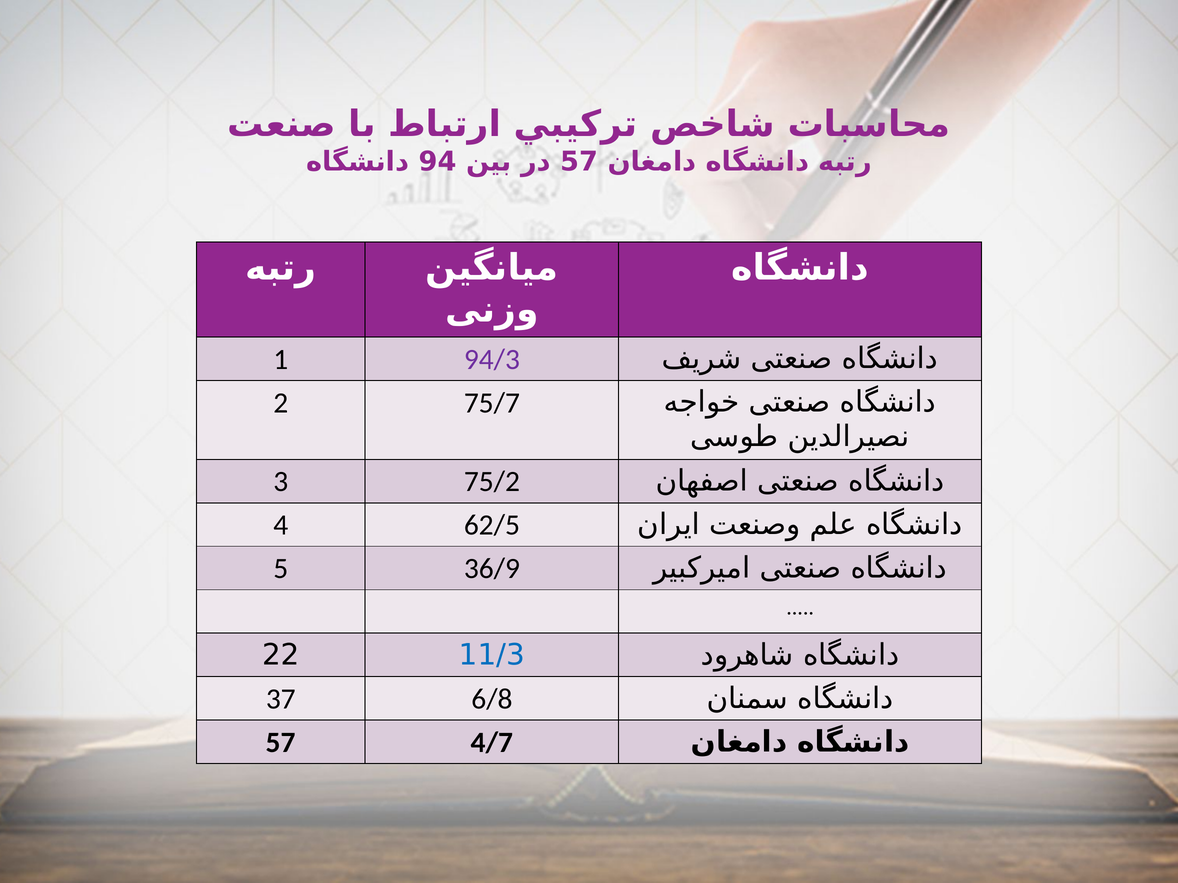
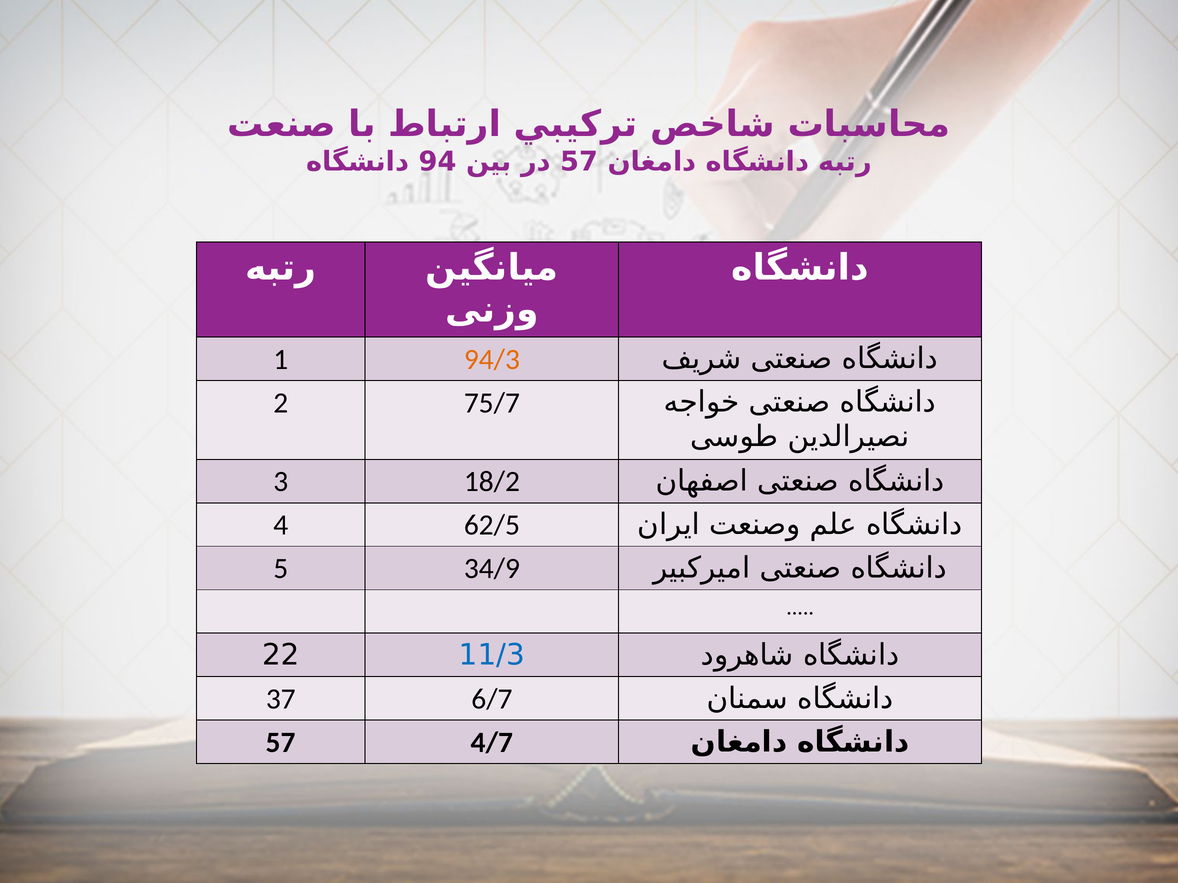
94/3 colour: purple -> orange (492, 360)
75/2: 75/2 -> 18/2 (492, 482)
36/9: 36/9 -> 34/9 (492, 569)
6/8: 6/8 -> 6/7 (492, 700)
